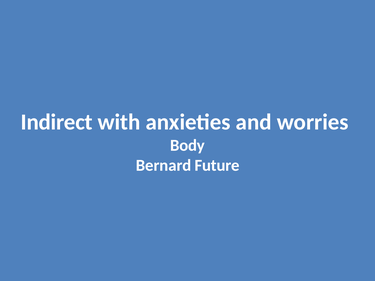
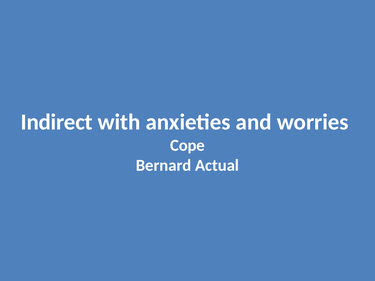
Body: Body -> Cope (188, 146)
Future: Future -> Actual (217, 166)
